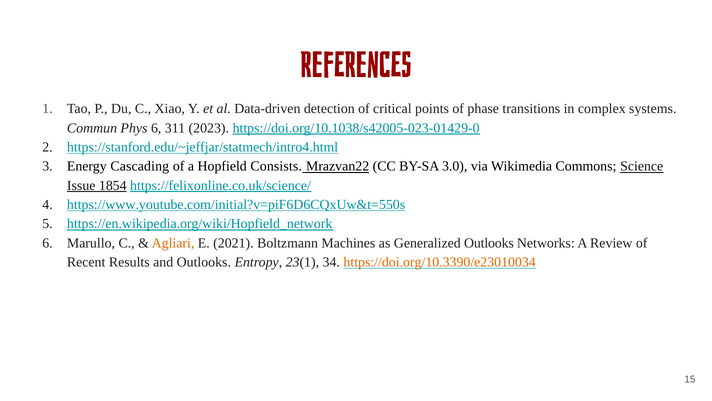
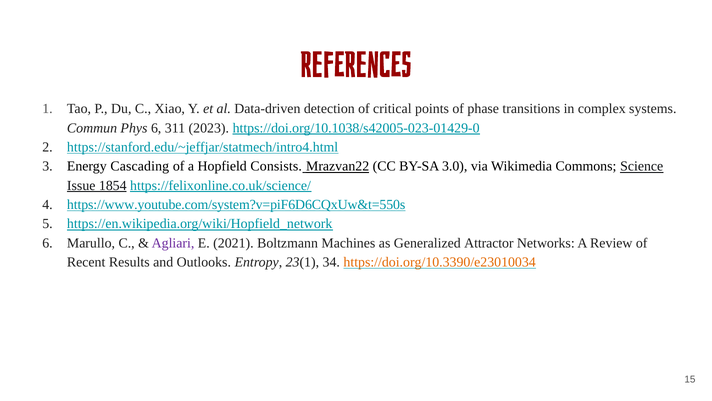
https://www.youtube.com/initial?v=piF6D6CQxUw&t=550s: https://www.youtube.com/initial?v=piF6D6CQxUw&t=550s -> https://www.youtube.com/system?v=piF6D6CQxUw&t=550s (236, 204)
Agliari colour: orange -> purple (173, 243)
Generalized Outlooks: Outlooks -> Attractor (489, 243)
